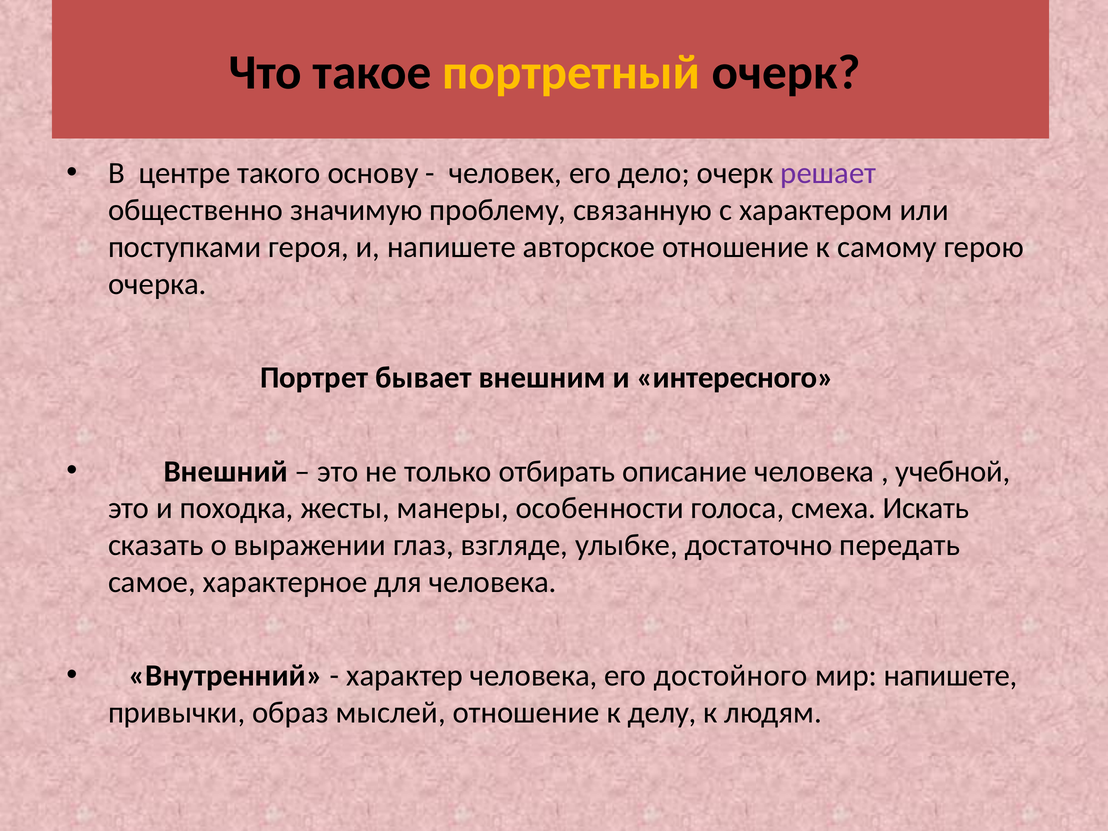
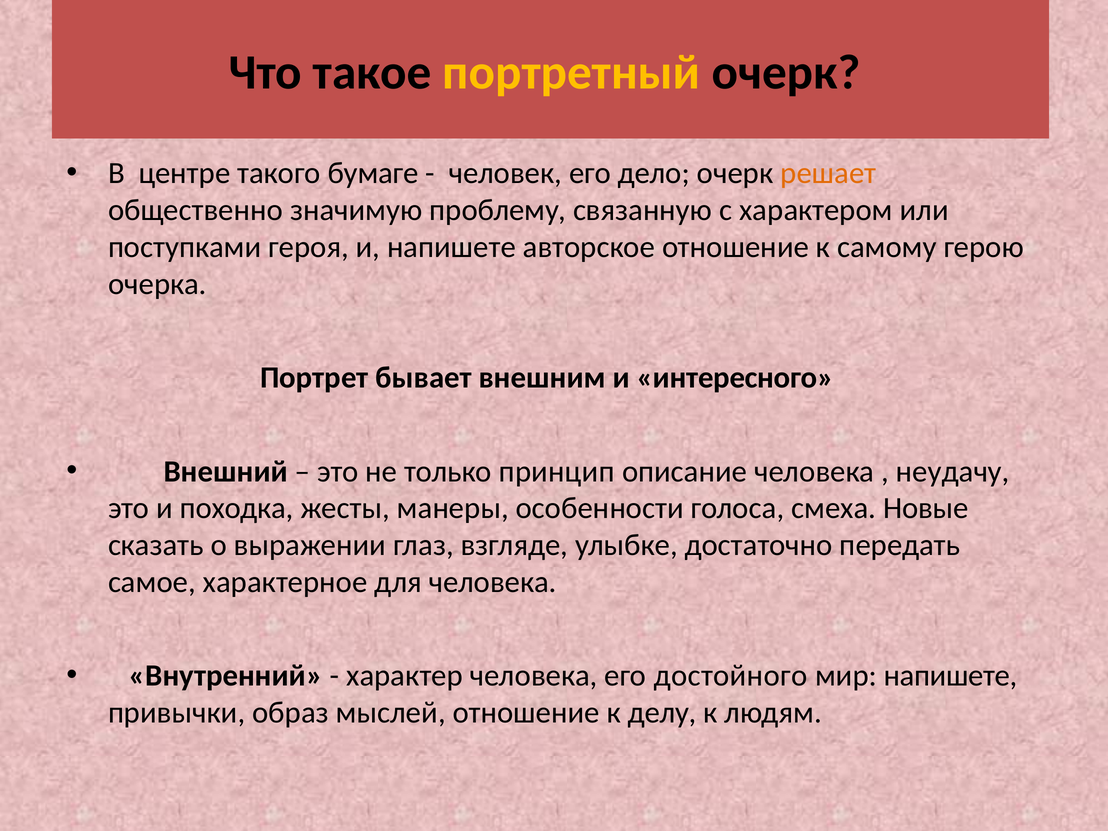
основу: основу -> бумаге (373, 173)
решает colour: purple -> orange (828, 173)
отбирать: отбирать -> принцип (557, 471)
учебной: учебной -> неудачу (953, 471)
Искать: Искать -> Новые (926, 508)
